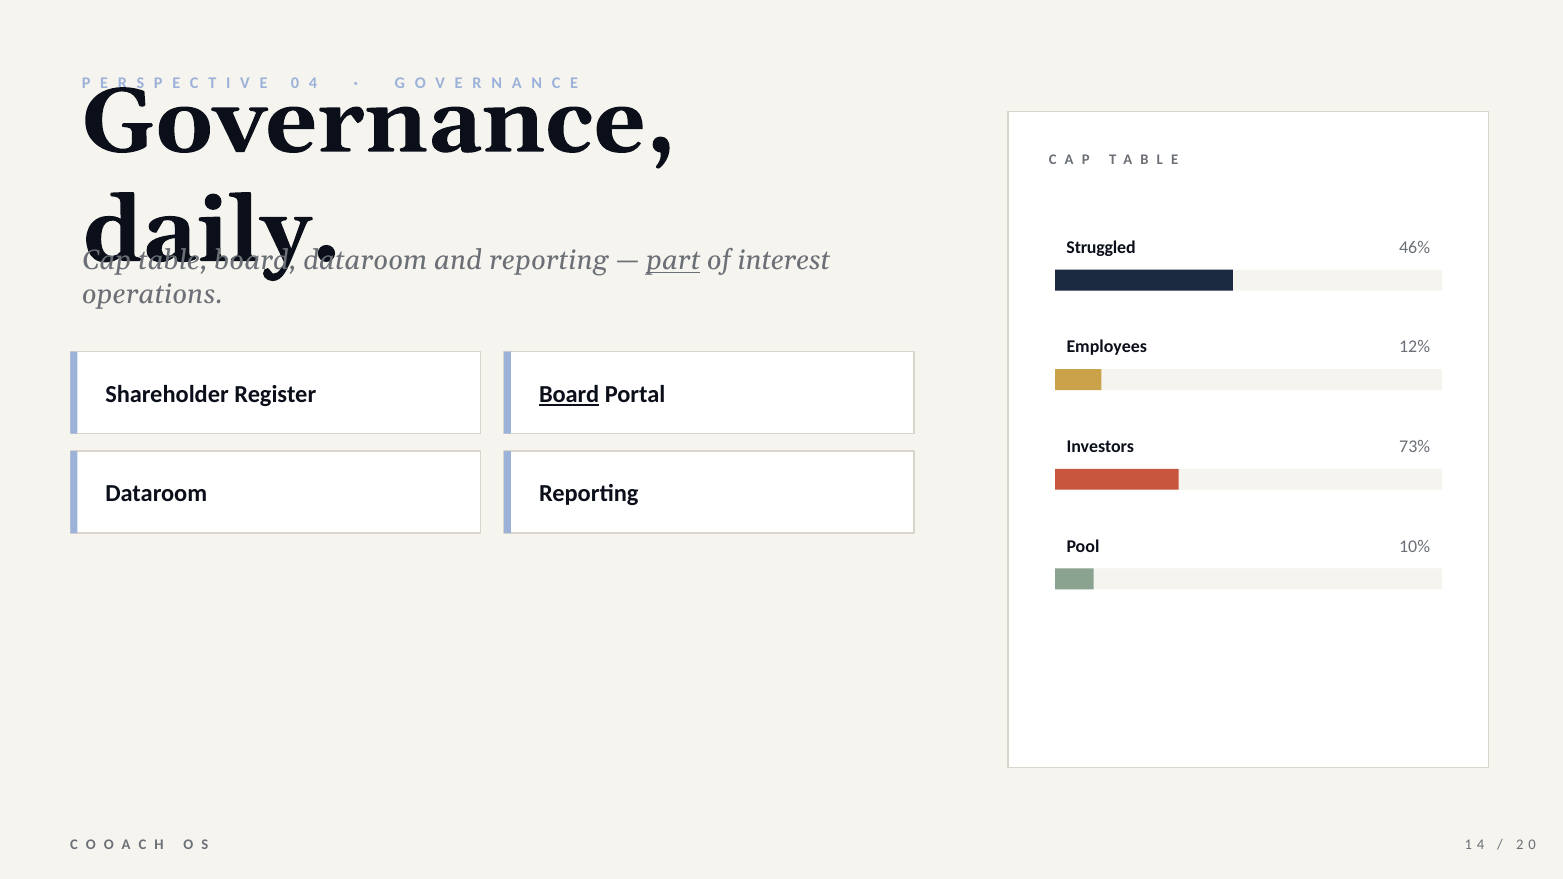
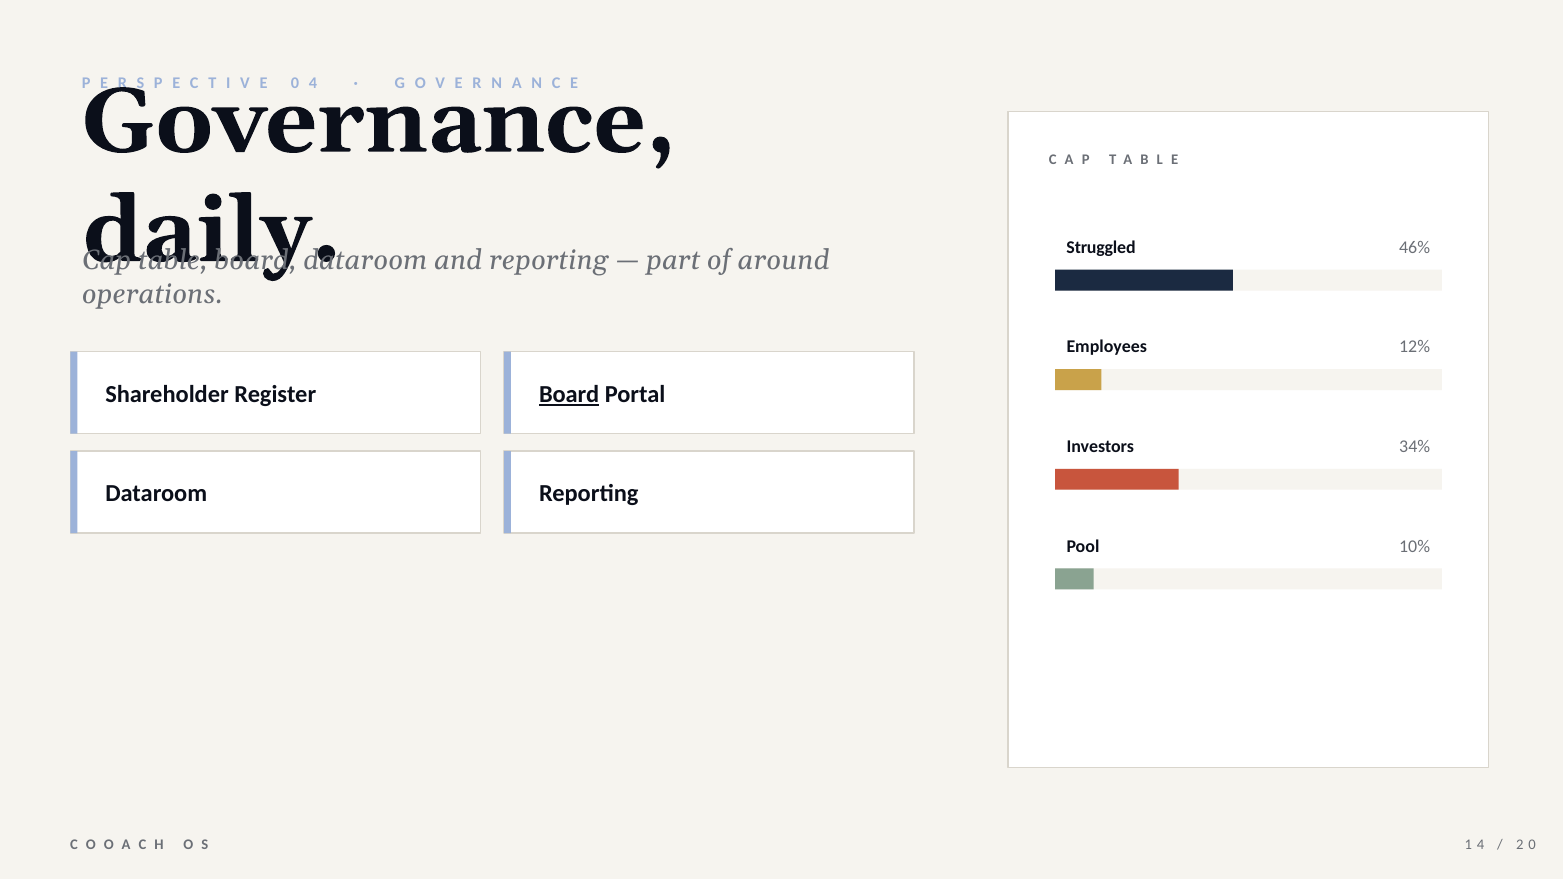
part underline: present -> none (673, 261)
interest: interest -> around (784, 261)
73%: 73% -> 34% (1415, 447)
